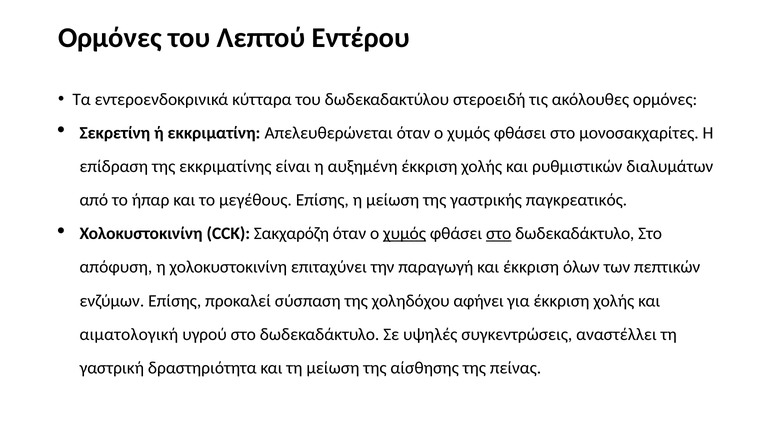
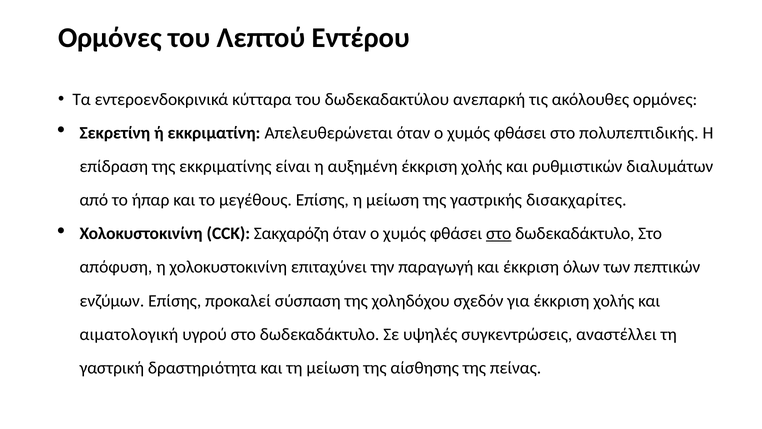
στεροειδή: στεροειδή -> ανεπαρκή (489, 99)
μονοσακχαρίτες: μονοσακχαρίτες -> πολυπεπτιδικής (639, 133)
παγκρεατικός: παγκρεατικός -> δισακχαρίτες (576, 200)
χυμός underline: present -> none (405, 233)
αφήνει: αφήνει -> σχεδόν (479, 300)
